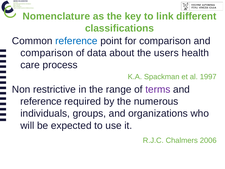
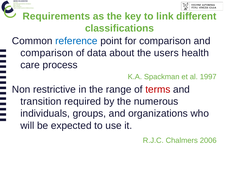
Nomenclature: Nomenclature -> Requirements (56, 16)
terms colour: purple -> red (158, 89)
reference: reference -> transition (41, 101)
